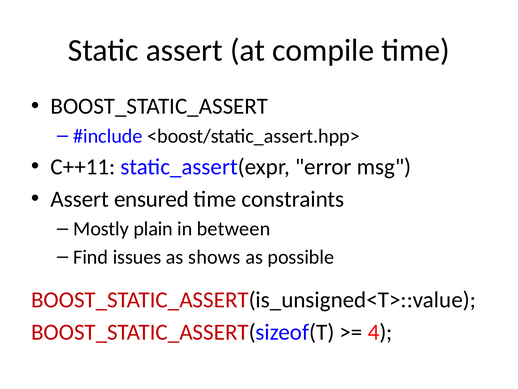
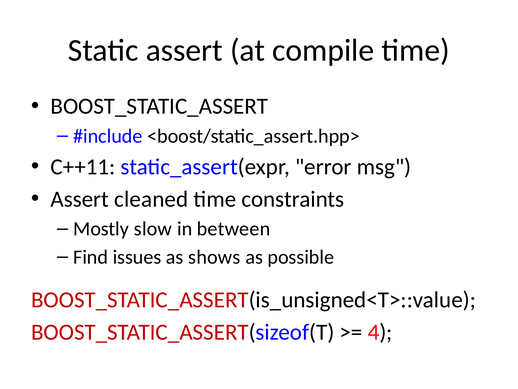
ensured: ensured -> cleaned (151, 199)
plain: plain -> slow (153, 229)
